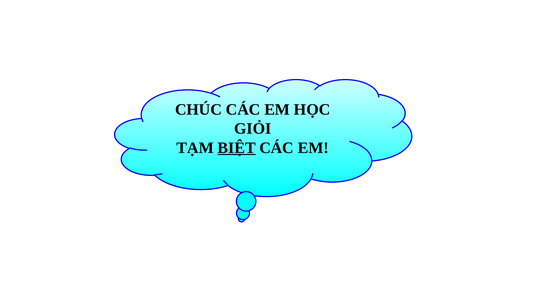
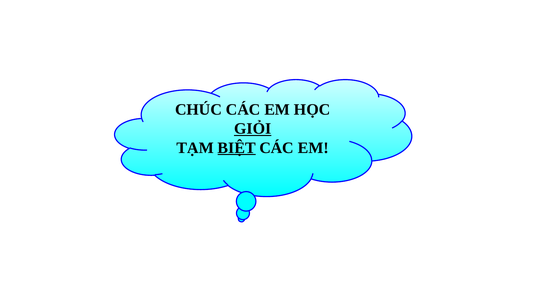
GIỎI underline: none -> present (253, 129)
